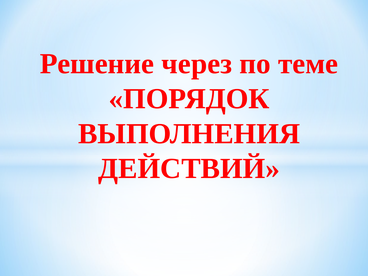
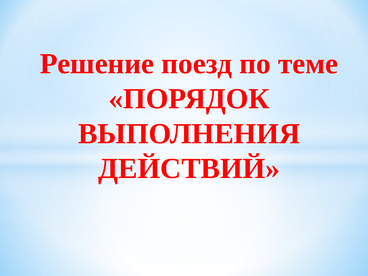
через: через -> поезд (197, 64)
